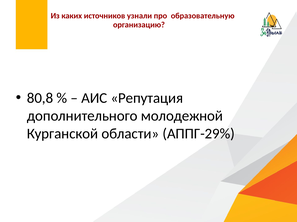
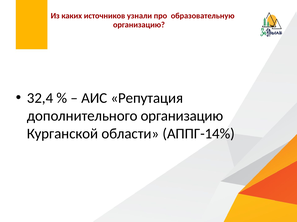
80,8: 80,8 -> 32,4 (40, 98)
дополнительного молодежной: молодежной -> организацию (182, 116)
АППГ-29%: АППГ-29% -> АППГ-14% (199, 134)
